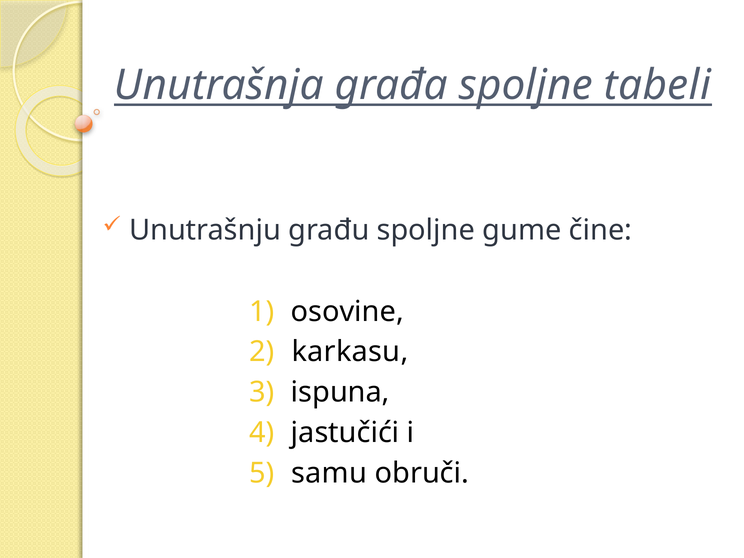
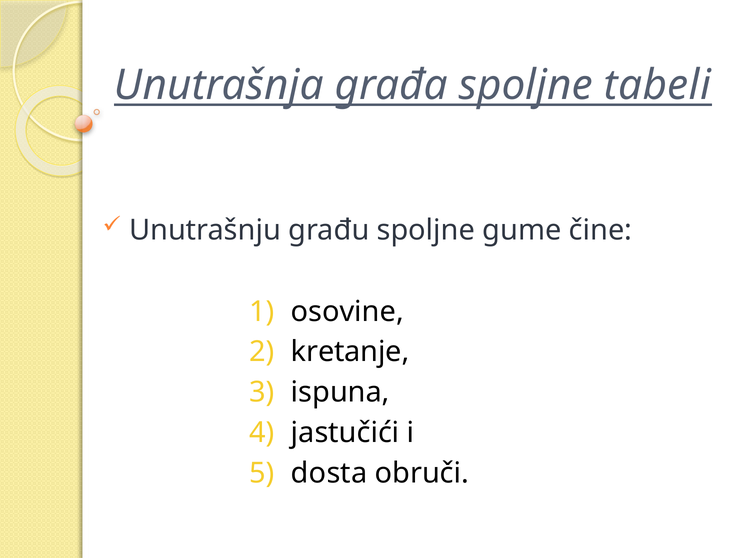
karkasu: karkasu -> kretanje (350, 352)
samu: samu -> dosta (329, 473)
